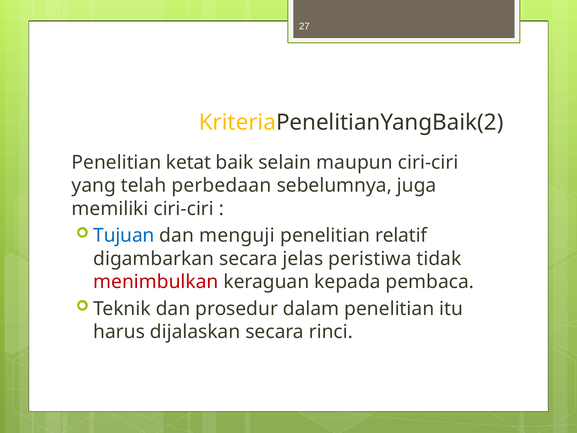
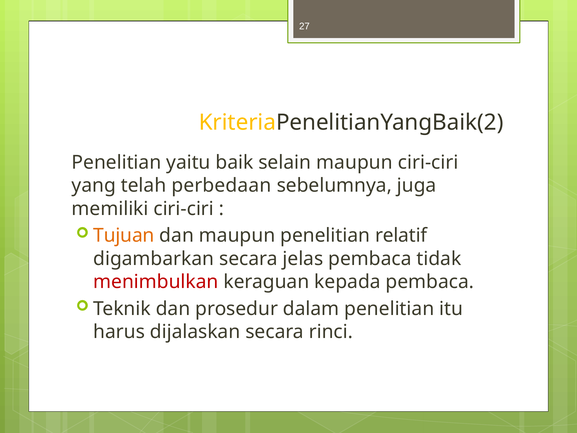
ketat: ketat -> yaitu (188, 162)
Tujuan colour: blue -> orange (124, 235)
dan menguji: menguji -> maupun (237, 235)
jelas peristiwa: peristiwa -> pembaca (370, 259)
